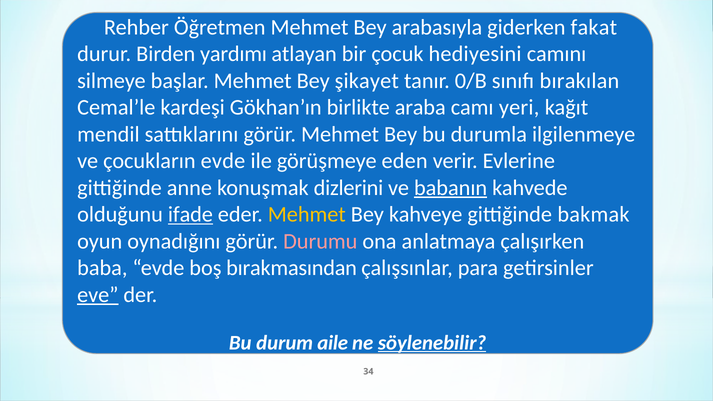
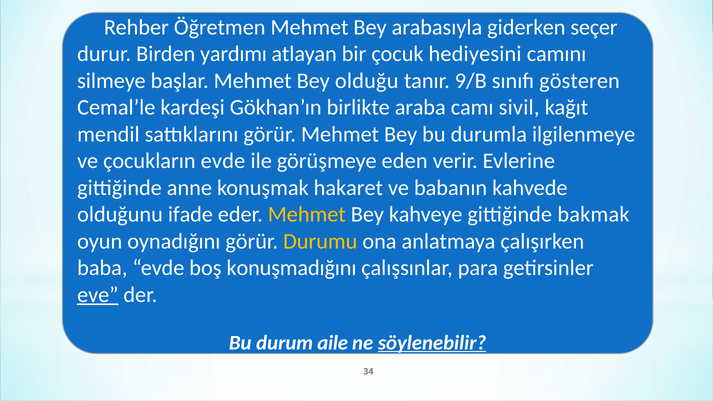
fakat: fakat -> seçer (594, 27)
şikayet: şikayet -> olduğu (367, 81)
0/B: 0/B -> 9/B (471, 81)
bırakılan: bırakılan -> gösteren (580, 81)
yeri: yeri -> sivil (519, 108)
dizlerini: dizlerini -> hakaret (348, 188)
babanın underline: present -> none (451, 188)
ifade underline: present -> none (190, 214)
Durumu colour: pink -> yellow (320, 241)
bırakmasından: bırakmasından -> konuşmadığını (292, 268)
